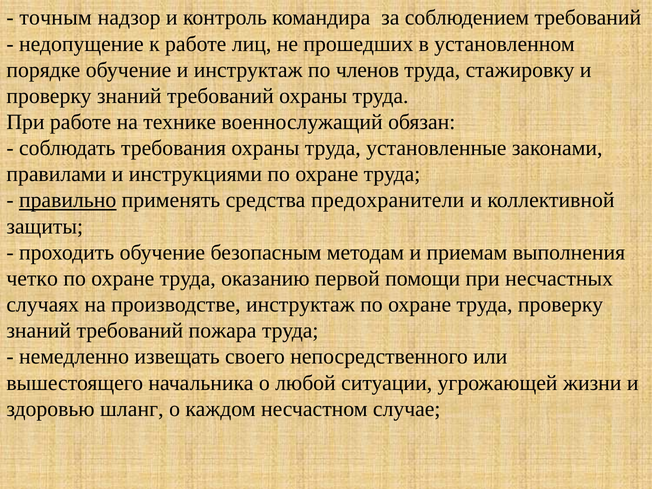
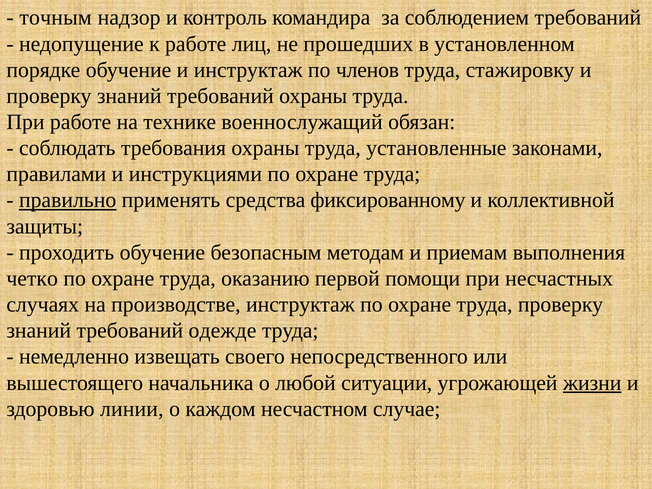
предохранители: предохранители -> фиксированному (388, 200)
пожара: пожара -> одежде (222, 331)
жизни underline: none -> present (592, 383)
шланг: шланг -> линии (132, 409)
